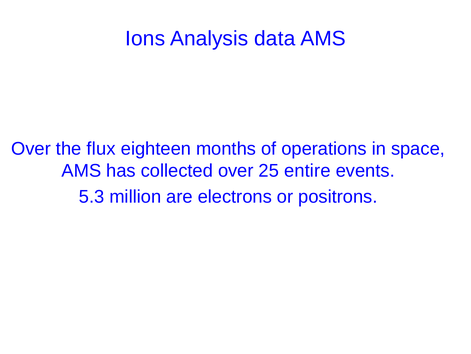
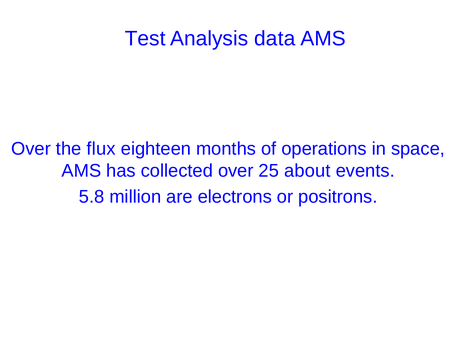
Ions: Ions -> Test (145, 39)
entire: entire -> about (307, 171)
5.3: 5.3 -> 5.8 (92, 196)
